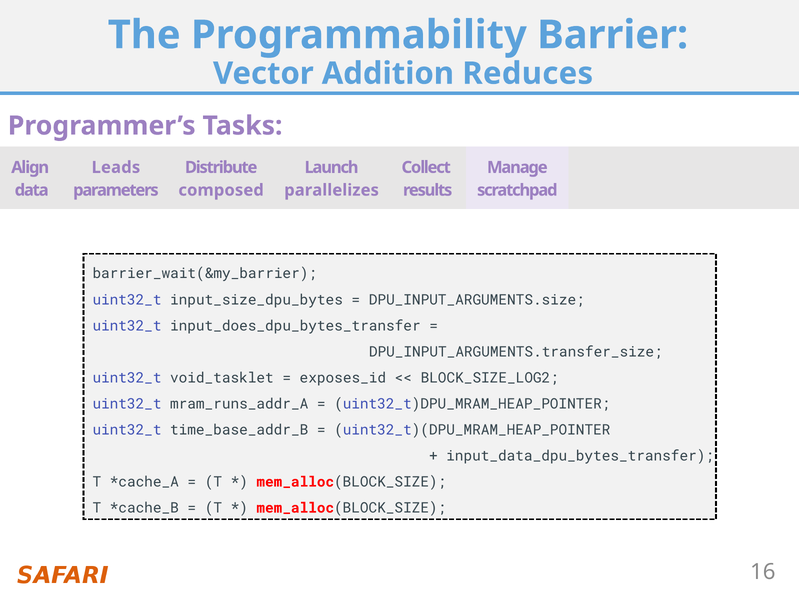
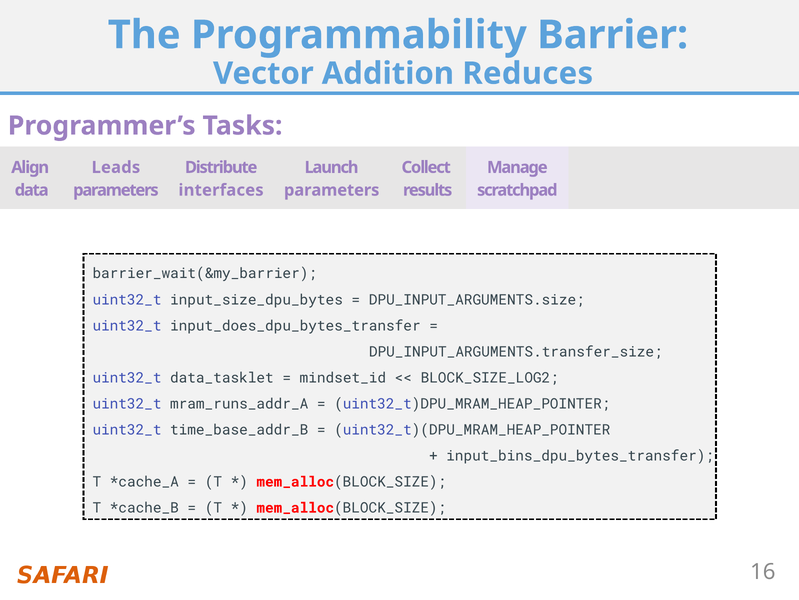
composed: composed -> interfaces (221, 190)
parallelizes: parallelizes -> parameters (332, 190)
void_tasklet: void_tasklet -> data_tasklet (222, 377)
exposes_id: exposes_id -> mindset_id (343, 377)
input_data_dpu_bytes_transfer: input_data_dpu_bytes_transfer -> input_bins_dpu_bytes_transfer (580, 455)
